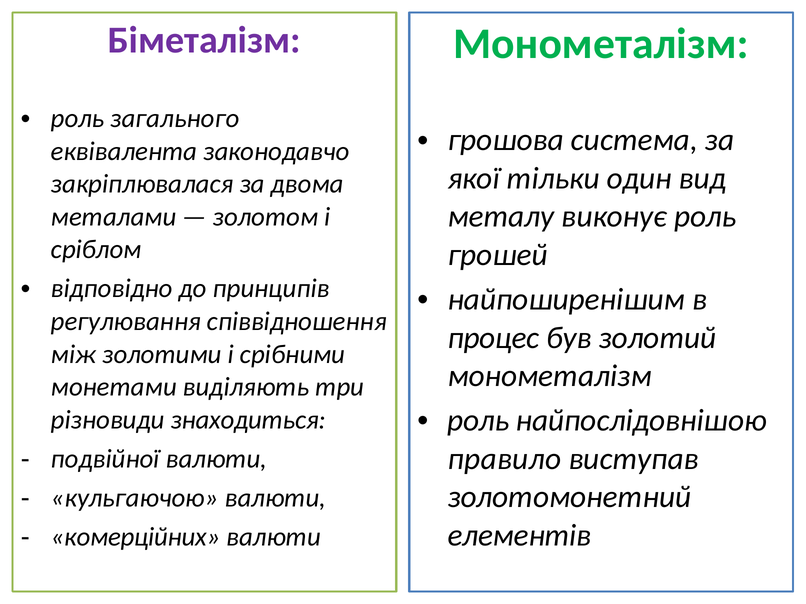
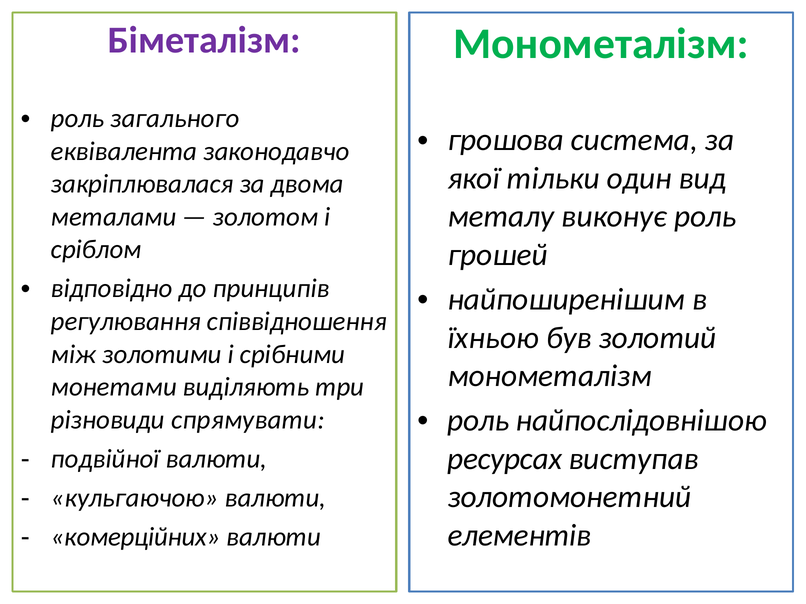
процес: процес -> їхньою (493, 338)
знаходиться: знаходиться -> спрямувати (248, 420)
правило: правило -> ресурсах (505, 459)
